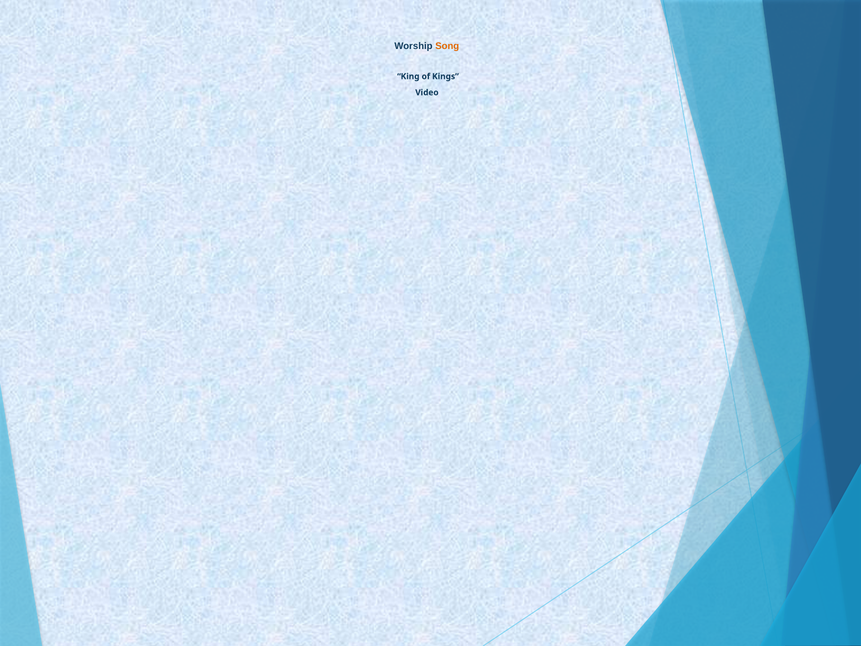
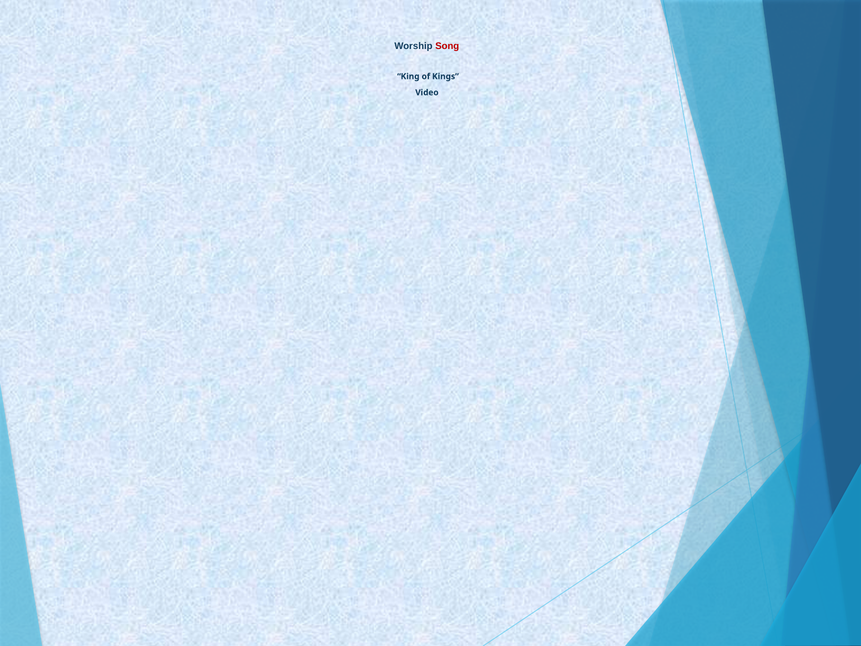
Song colour: orange -> red (447, 46)
